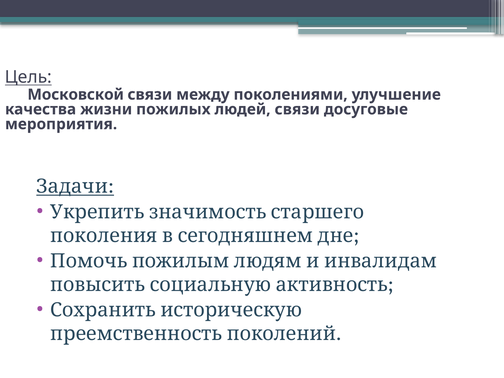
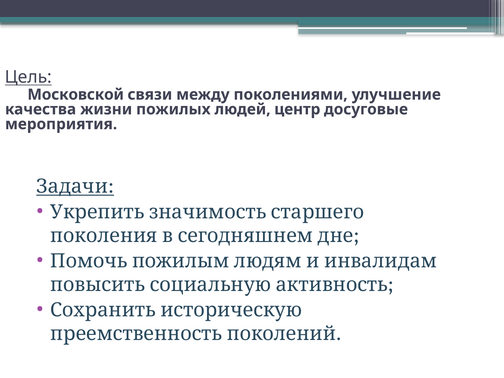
людей связи: связи -> центр (297, 109)
